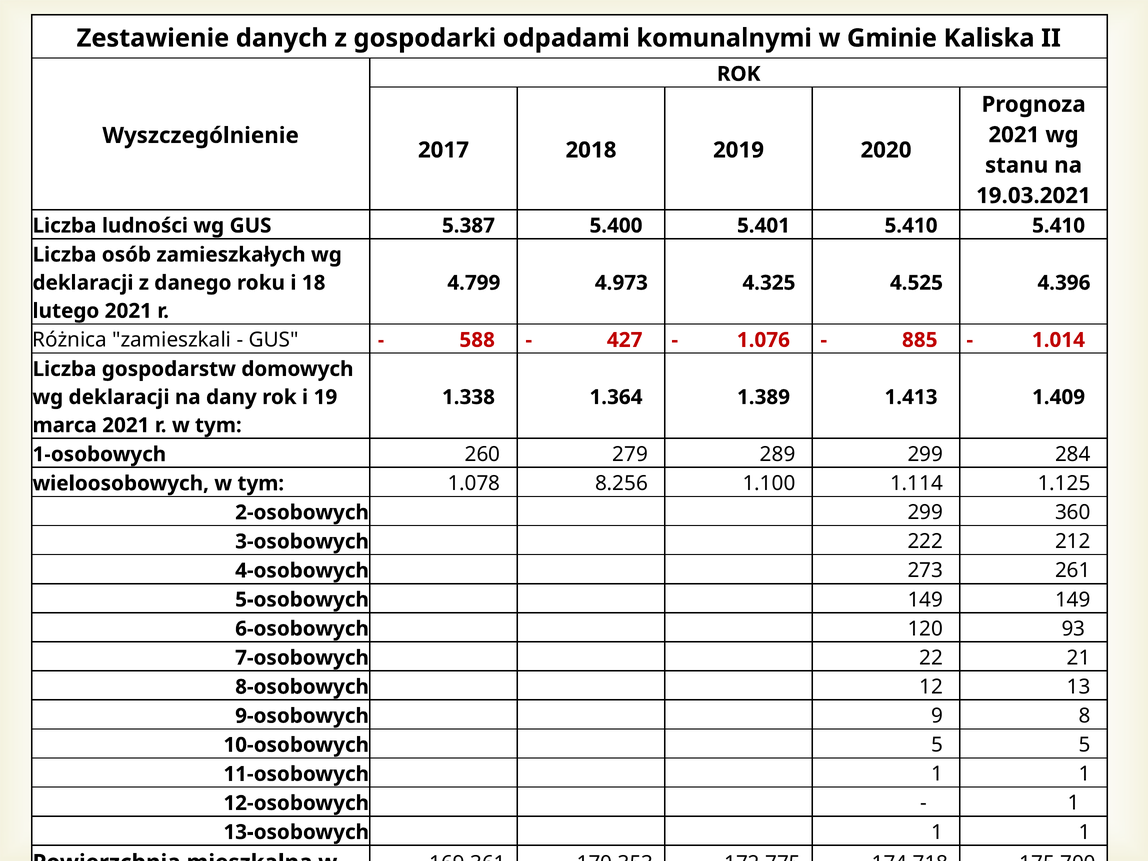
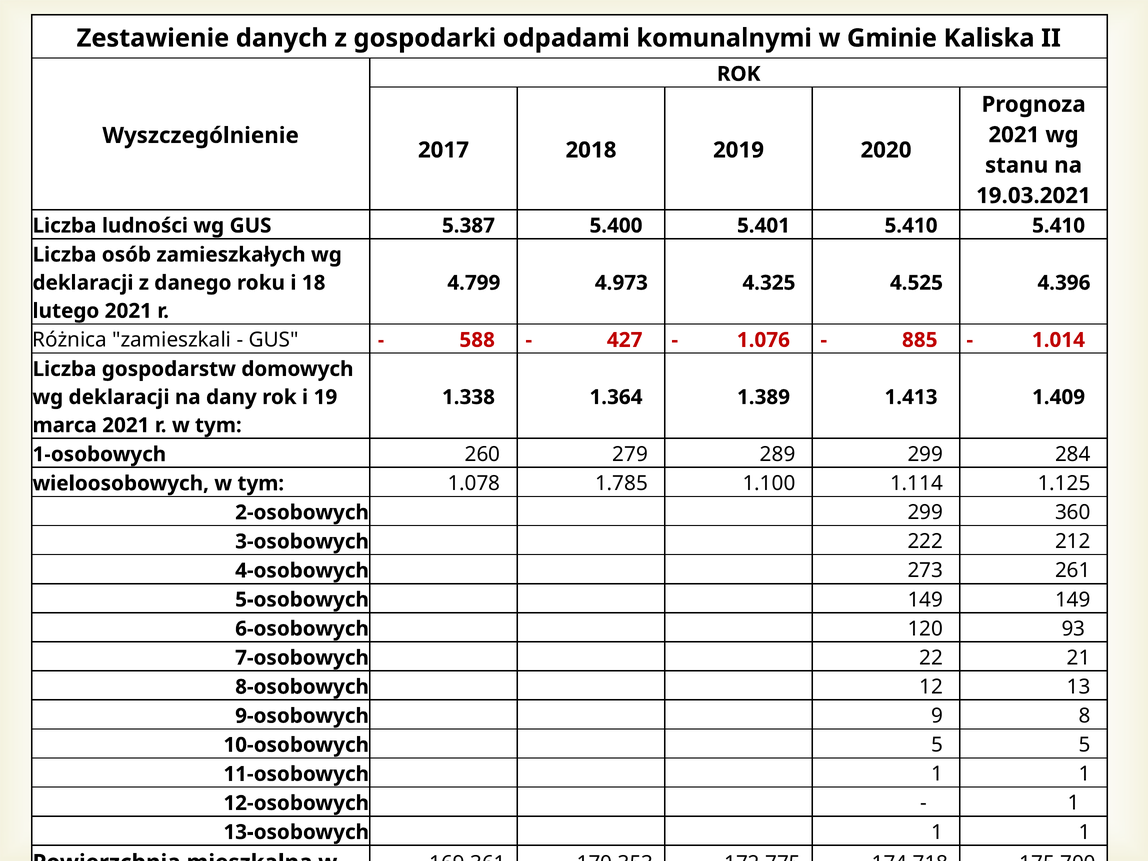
8.256: 8.256 -> 1.785 (621, 483)
